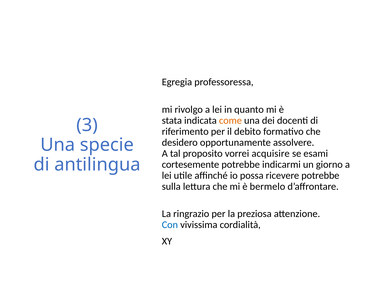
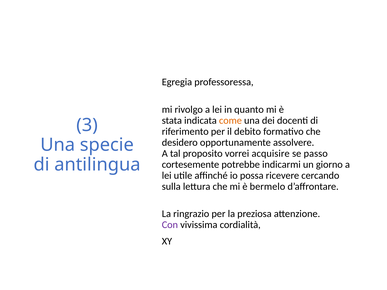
esami: esami -> passo (316, 154)
ricevere potrebbe: potrebbe -> cercando (320, 176)
Con colour: blue -> purple (170, 225)
